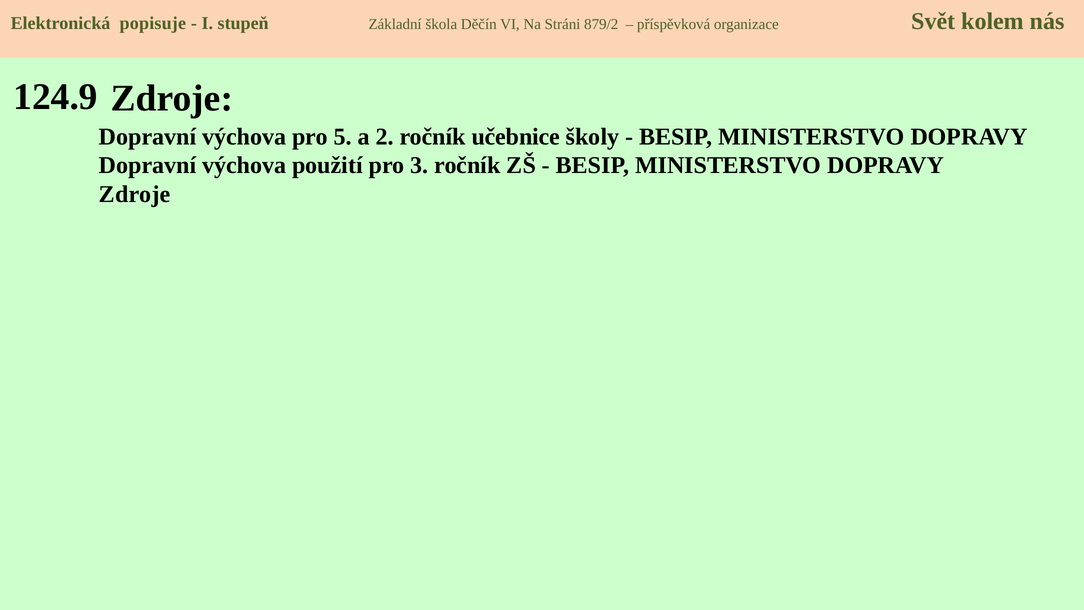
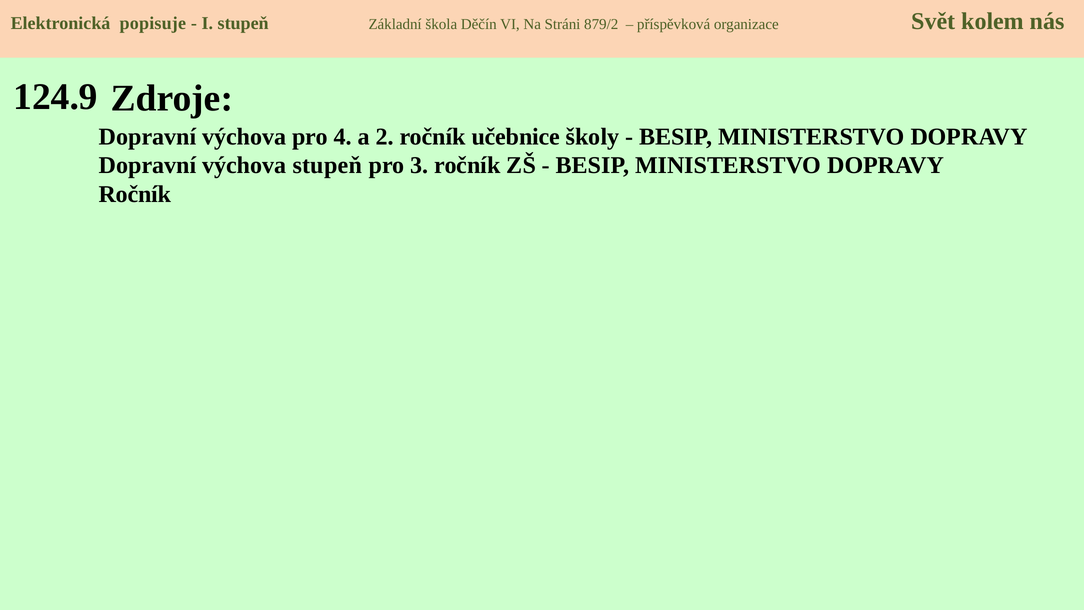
5: 5 -> 4 (343, 137)
výchova použití: použití -> stupeň (327, 165)
Zdroje: Zdroje -> Ročník (135, 194)
